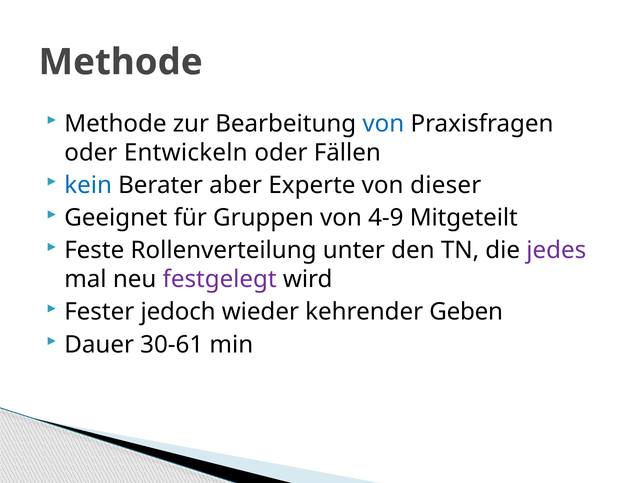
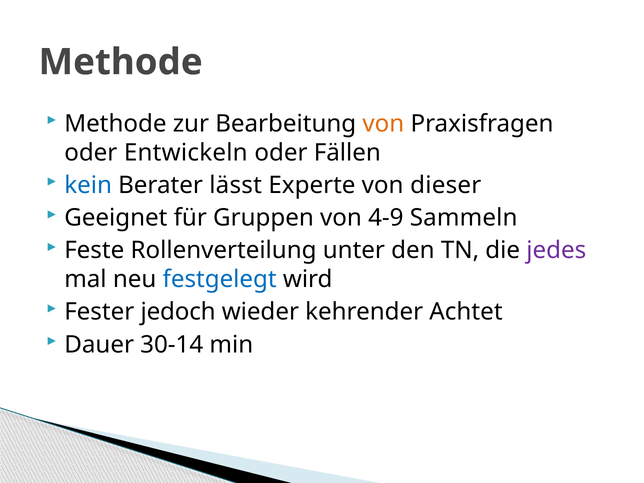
von colour: blue -> orange (383, 124)
aber: aber -> lässt (236, 185)
Mitgeteilt: Mitgeteilt -> Sammeln (464, 218)
festgelegt colour: purple -> blue (220, 279)
Geben: Geben -> Achtet (466, 312)
30-61: 30-61 -> 30-14 (172, 345)
